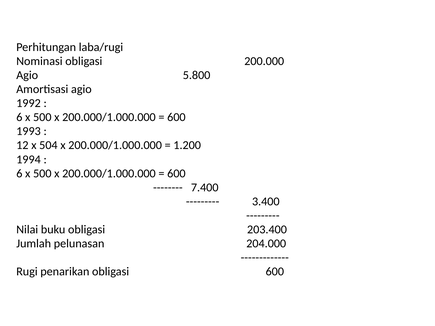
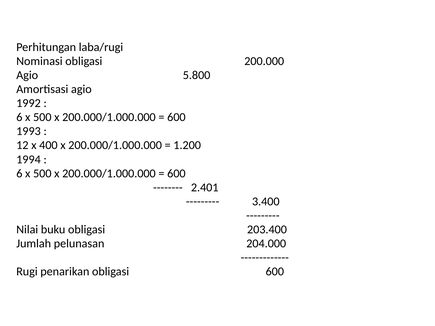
504: 504 -> 400 (48, 145)
7.400: 7.400 -> 2.401 (205, 188)
